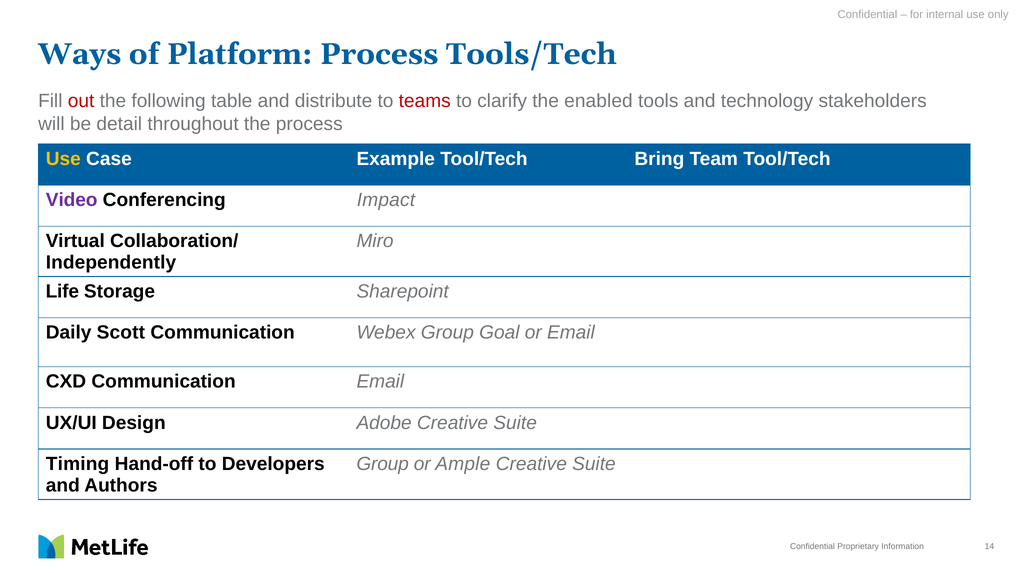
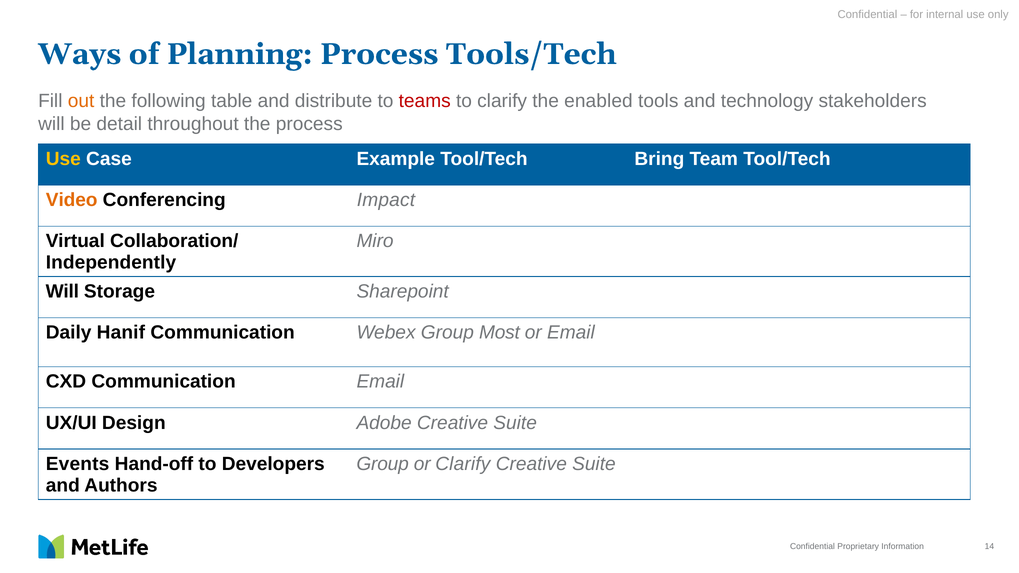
Platform: Platform -> Planning (240, 54)
out colour: red -> orange (81, 101)
Video colour: purple -> orange (72, 200)
Life: Life -> Will (62, 292)
Scott: Scott -> Hanif (121, 333)
Goal: Goal -> Most (499, 333)
Timing: Timing -> Events (78, 464)
or Ample: Ample -> Clarify (463, 464)
